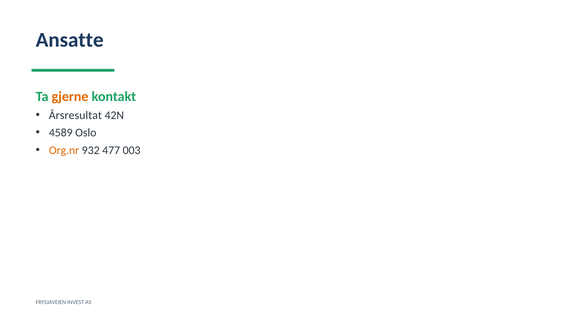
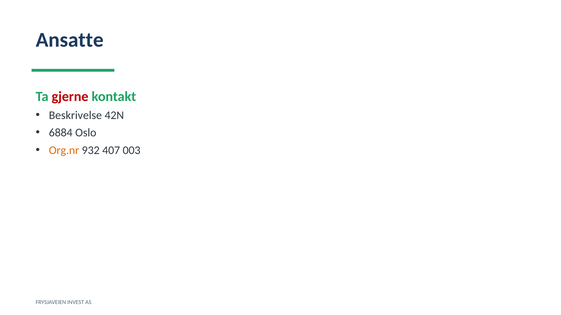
gjerne colour: orange -> red (70, 97)
Årsresultat: Årsresultat -> Beskrivelse (75, 115)
4589: 4589 -> 6884 (61, 133)
477: 477 -> 407 (111, 150)
